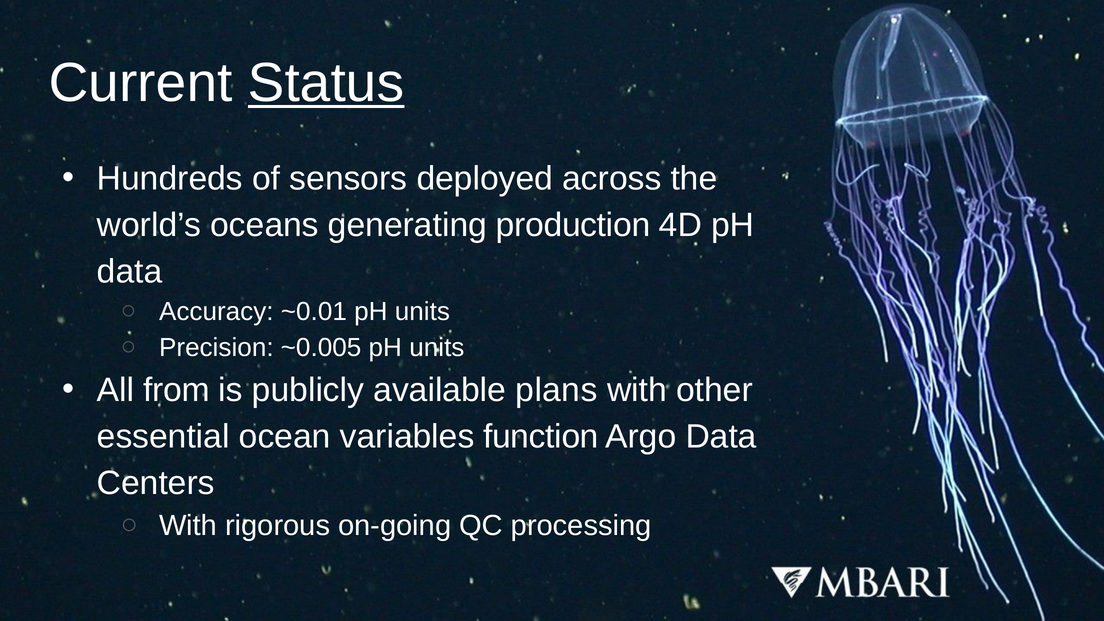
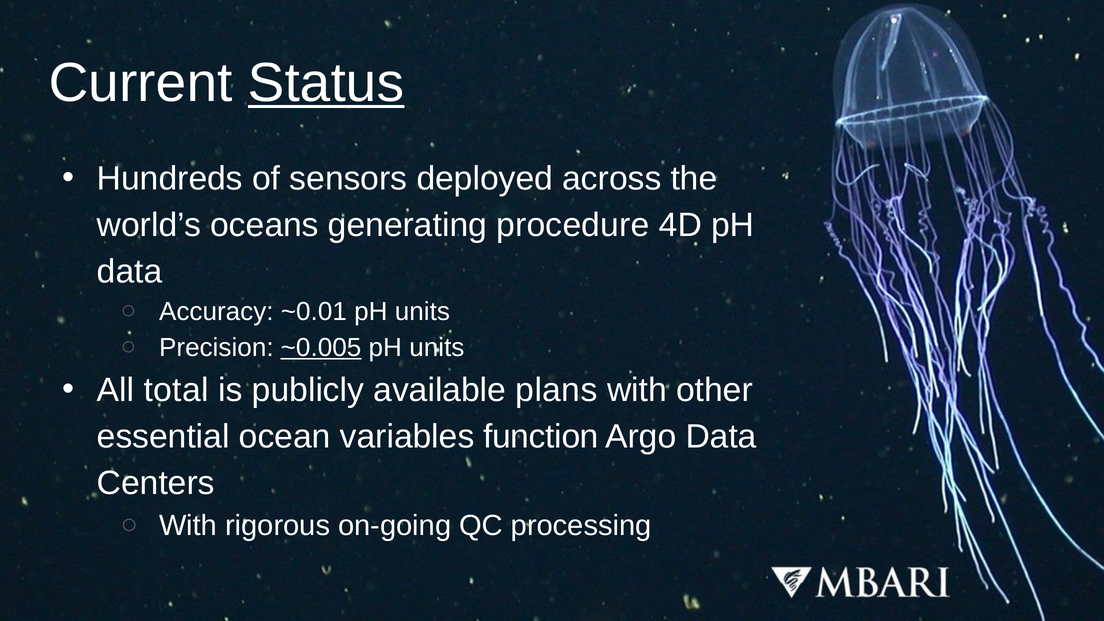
production: production -> procedure (573, 225)
~0.005 underline: none -> present (321, 348)
from: from -> total (176, 390)
